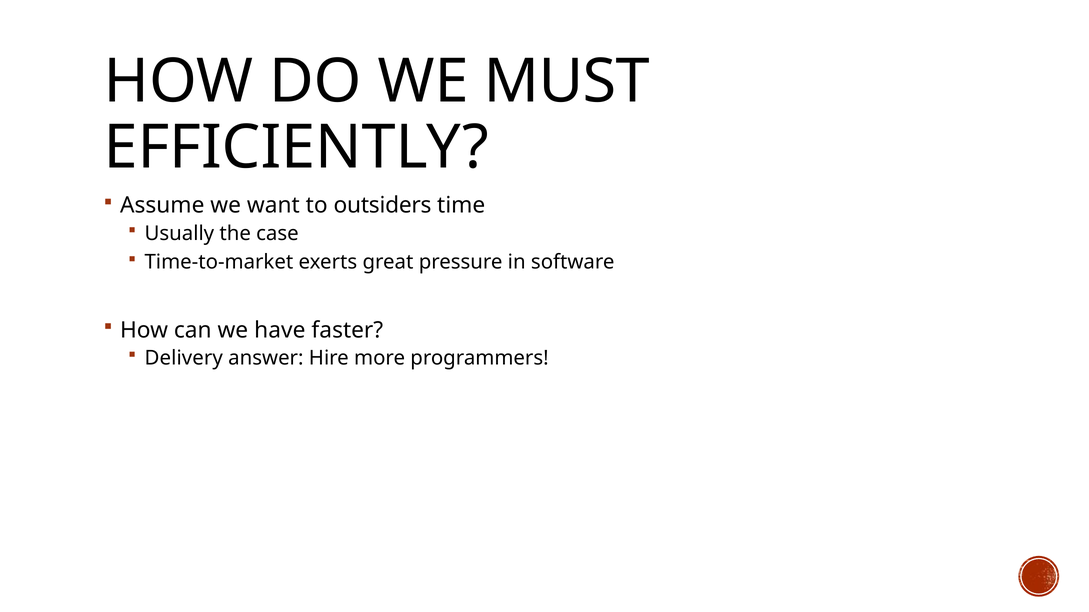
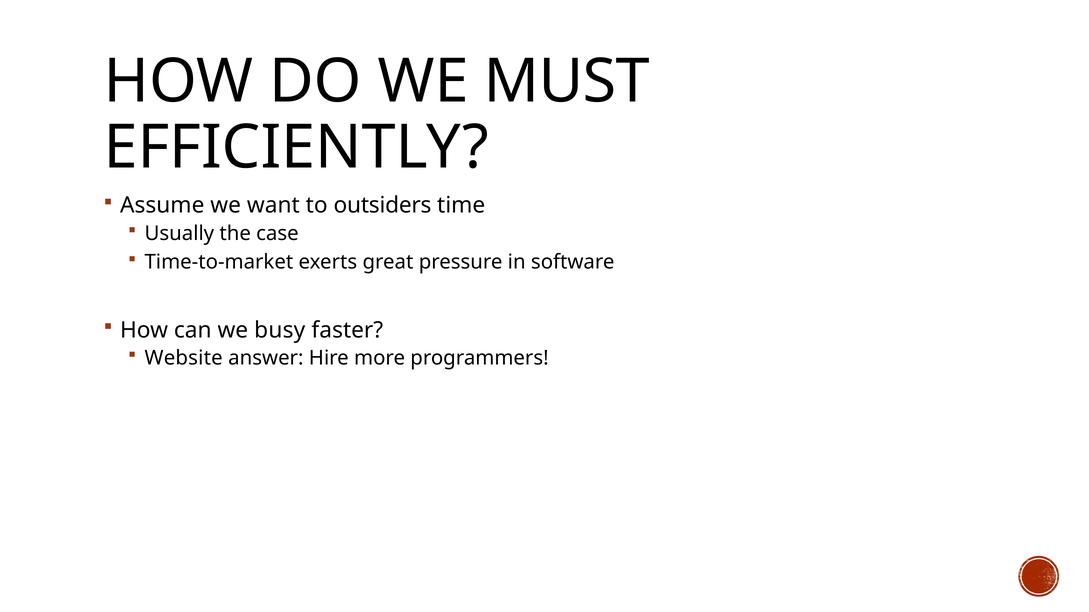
have: have -> busy (280, 330)
Delivery: Delivery -> Website (184, 358)
